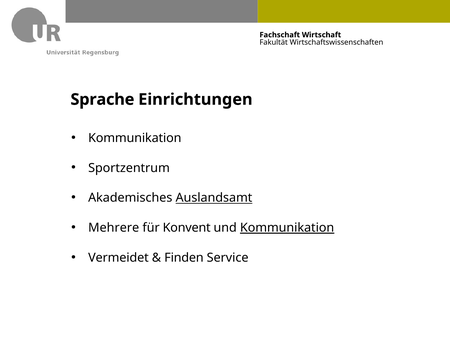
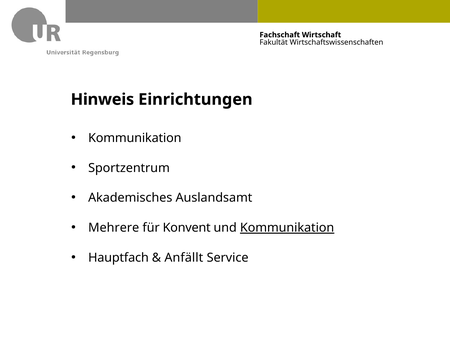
Sprache: Sprache -> Hinweis (102, 100)
Auslandsamt underline: present -> none (214, 198)
Vermeidet: Vermeidet -> Hauptfach (118, 258)
Finden: Finden -> Anfällt (184, 258)
